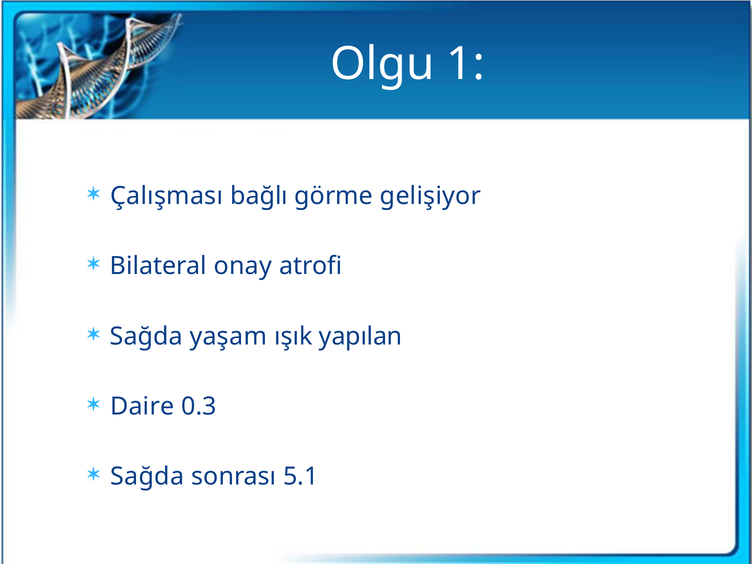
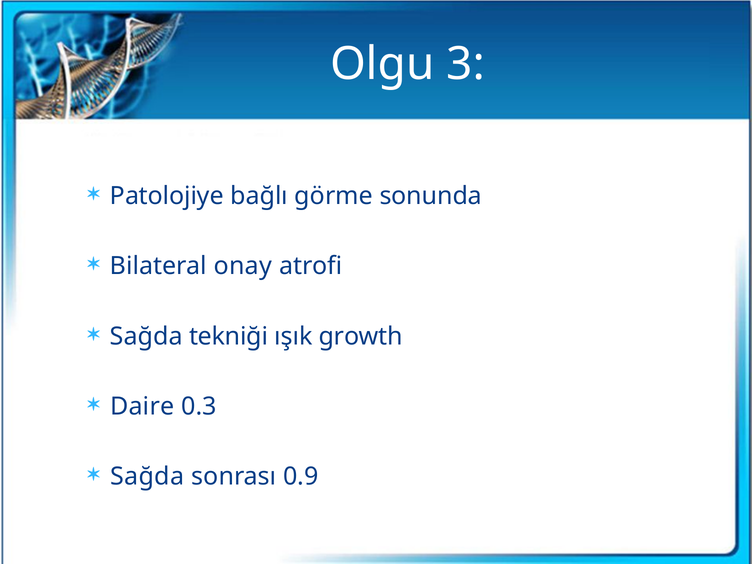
1: 1 -> 3 (466, 64)
Çalışması: Çalışması -> Patolojiye (167, 196)
gelişiyor: gelişiyor -> sonunda (431, 196)
yaşam: yaşam -> tekniği (229, 336)
yapılan: yapılan -> growth (361, 336)
5.1: 5.1 -> 0.9 (301, 477)
